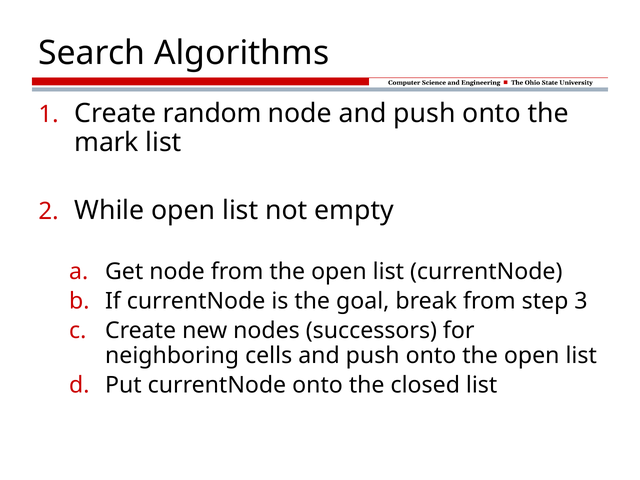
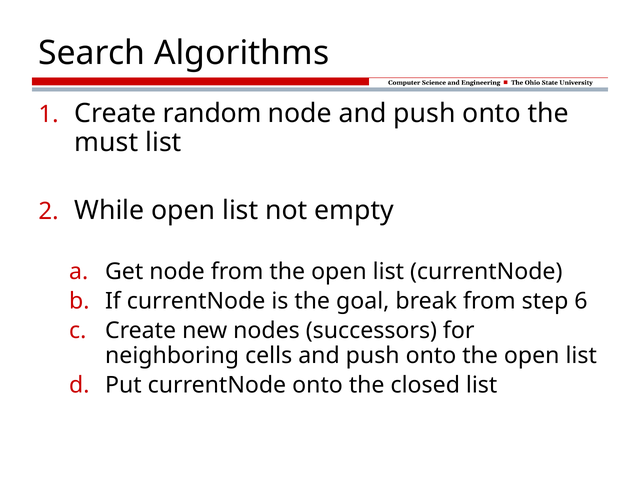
mark: mark -> must (106, 142)
3: 3 -> 6 (581, 301)
